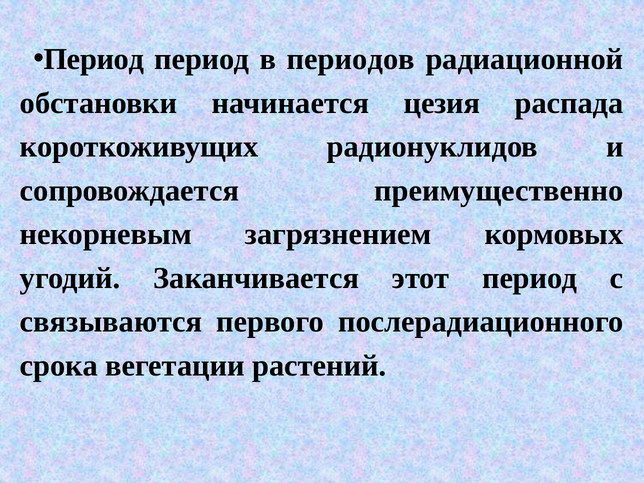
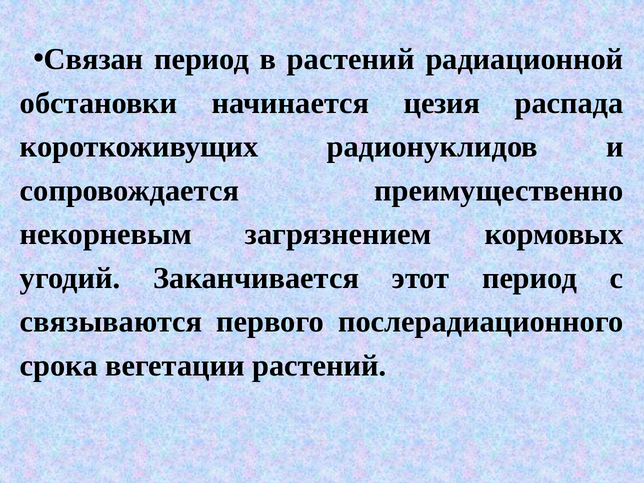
Период: Период -> Связан (94, 59)
в периодов: периодов -> растений (351, 59)
